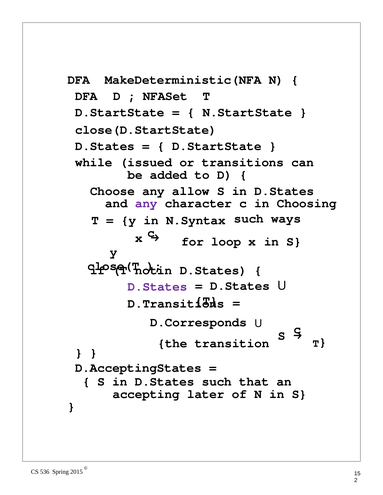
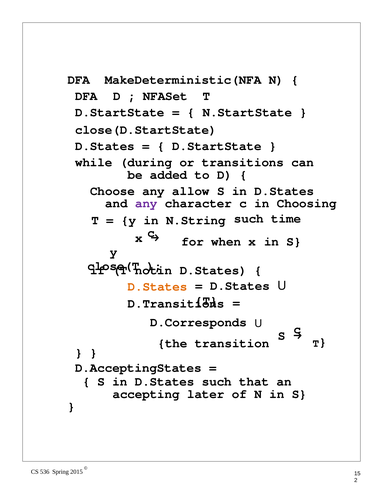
issued: issued -> during (146, 162)
N.Syntax: N.Syntax -> N.String (196, 220)
ways: ways -> time (286, 219)
loop: loop -> when (226, 242)
D.States colour: purple -> orange (157, 287)
